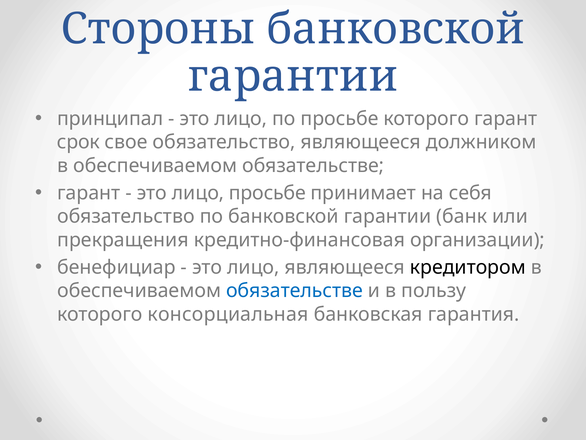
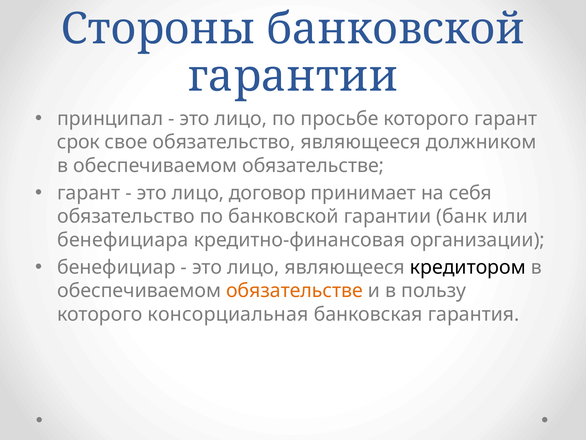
лицо просьбе: просьбе -> договор (267, 193)
прекращения: прекращения -> бенефициара (123, 240)
обязательстве colour: blue -> orange (295, 290)
